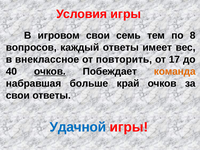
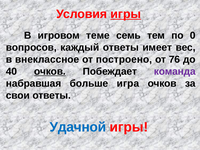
игры underline: none -> present (126, 14)
игровом свои: свои -> теме (98, 35)
8: 8 -> 0 (193, 35)
повторить: повторить -> построено (124, 59)
17: 17 -> 76 (174, 59)
команда colour: orange -> purple (175, 71)
край: край -> игра (128, 83)
